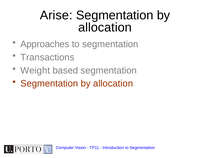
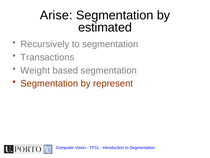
allocation: allocation -> estimated (105, 27)
Approaches: Approaches -> Recursively (45, 44)
allocation: allocation -> represent (113, 83)
